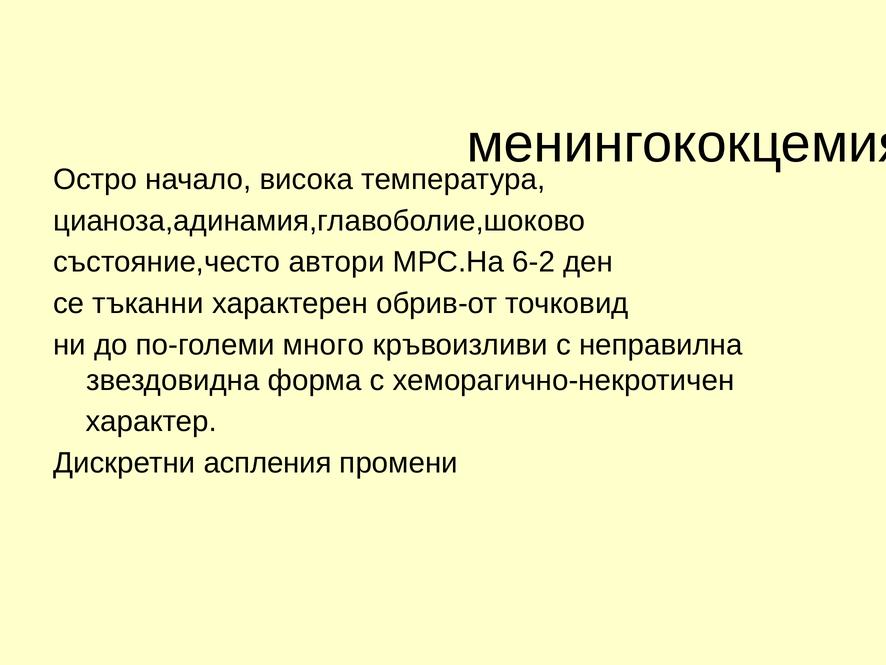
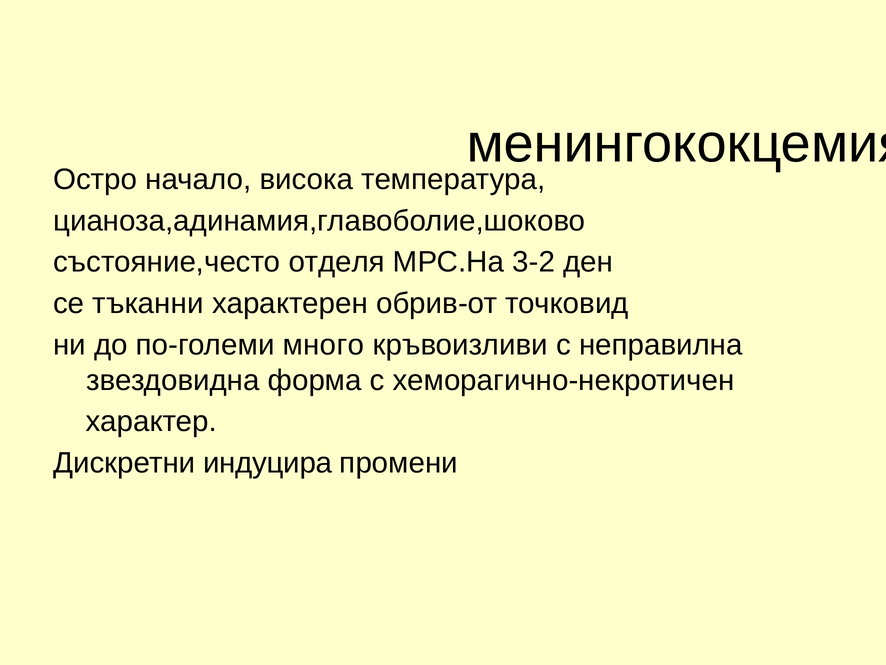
автори: автори -> отделя (337, 262)
6-2: 6-2 -> 3-2 (534, 262)
аспления: аспления -> индуцира (268, 463)
